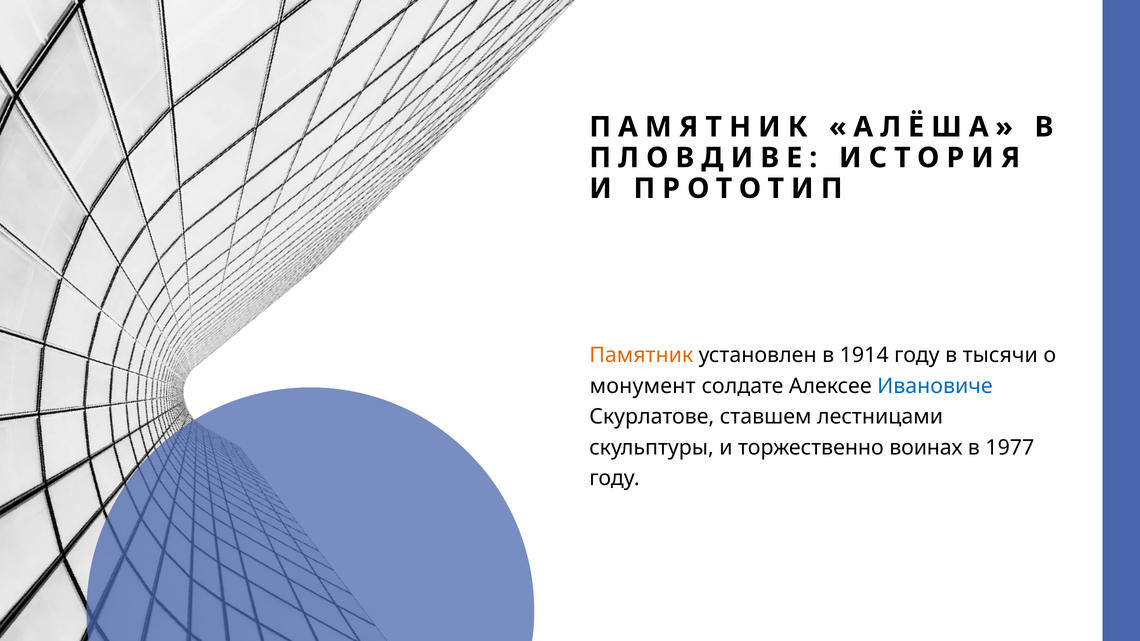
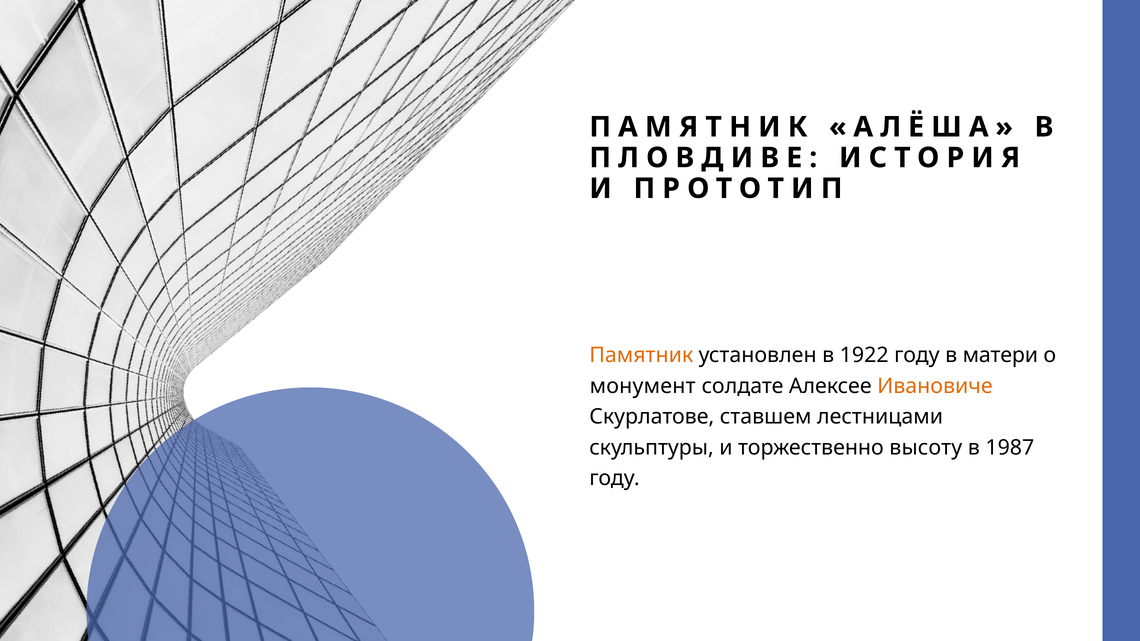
1914: 1914 -> 1922 (864, 355)
тысячи: тысячи -> матери (1000, 355)
Ивановиче colour: blue -> orange (935, 386)
воинах: воинах -> высоту (926, 448)
1977: 1977 -> 1987 (1010, 448)
